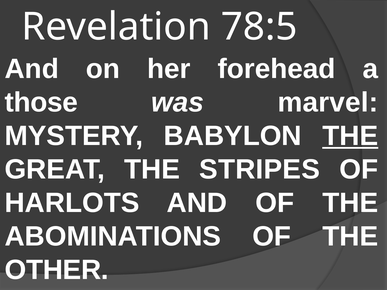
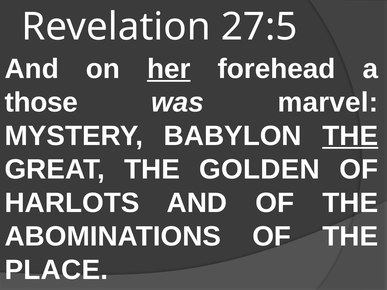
78:5: 78:5 -> 27:5 (259, 27)
her underline: none -> present (169, 69)
STRIPES: STRIPES -> GOLDEN (260, 170)
OTHER: OTHER -> PLACE (56, 270)
